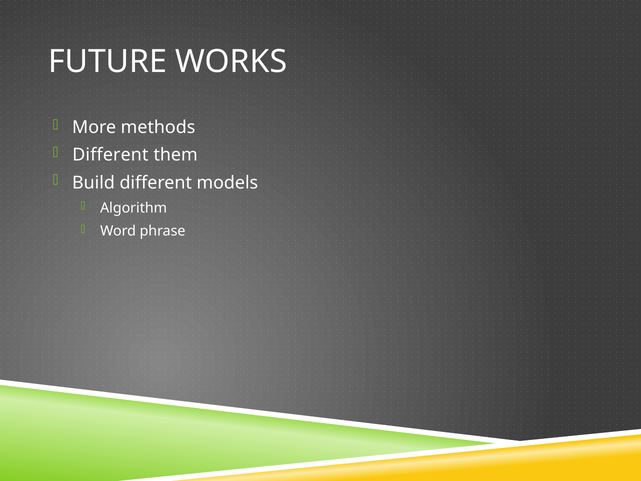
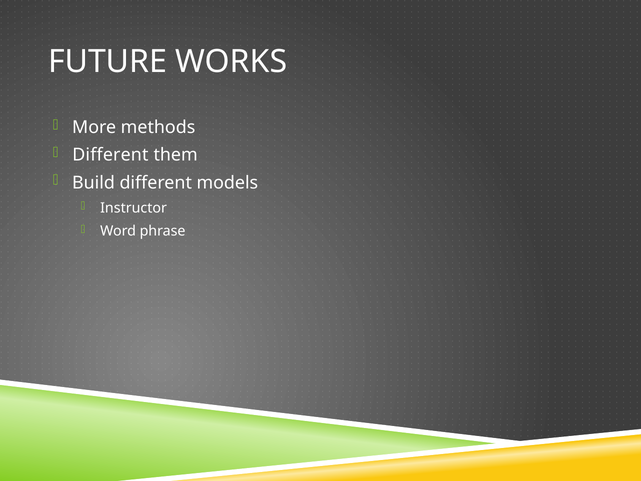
Algorithm: Algorithm -> Instructor (134, 208)
